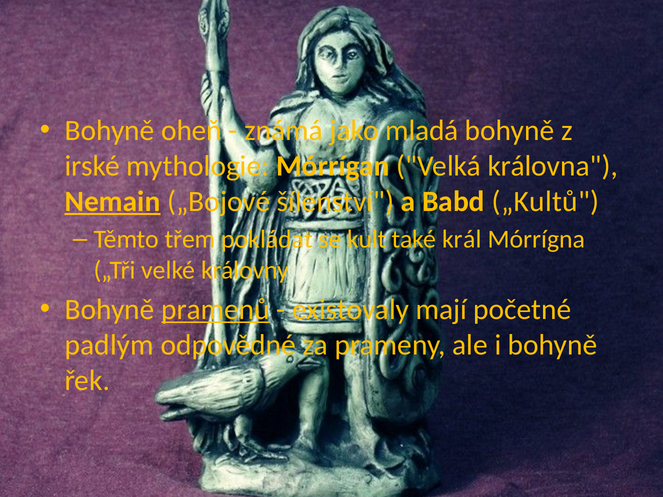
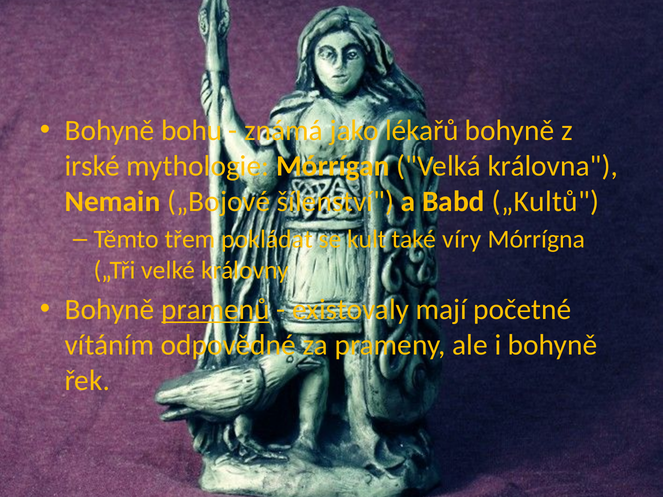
oheň: oheň -> bohu (192, 131)
mladá: mladá -> lékařů (422, 131)
Nemain underline: present -> none (113, 202)
král: král -> víry (462, 240)
padlým: padlým -> vítáním (109, 345)
